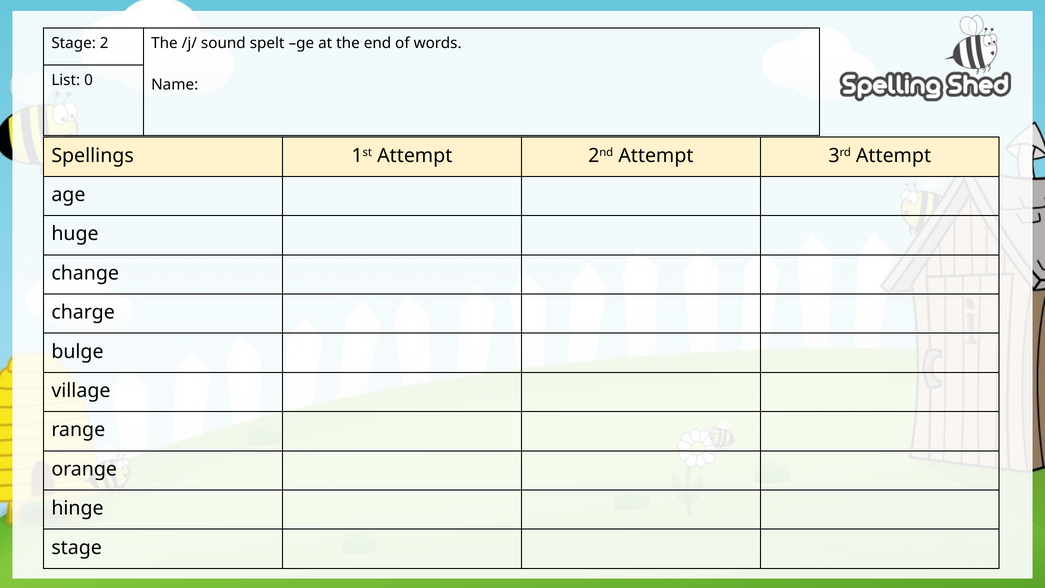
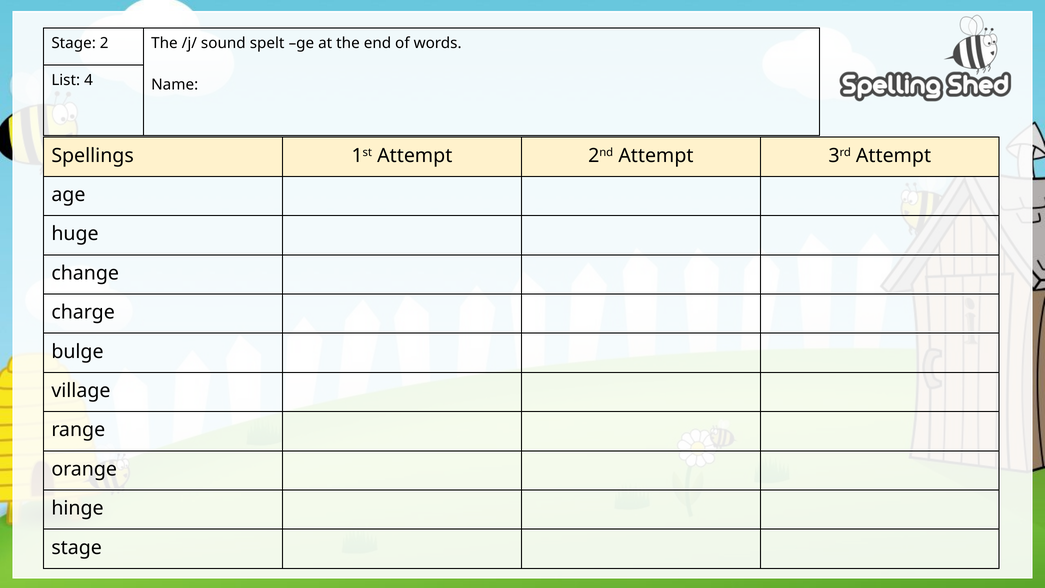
0: 0 -> 4 (88, 80)
